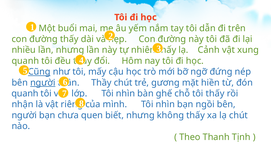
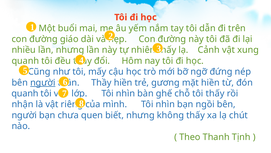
đường thấy: thấy -> giáo (69, 39)
Cũng underline: present -> none (39, 71)
Thầy chút: chút -> hiền (123, 82)
